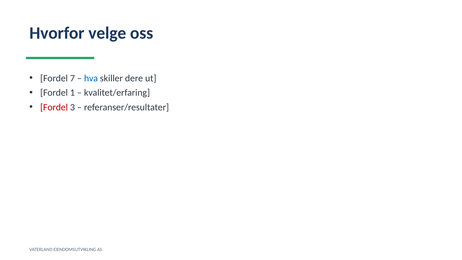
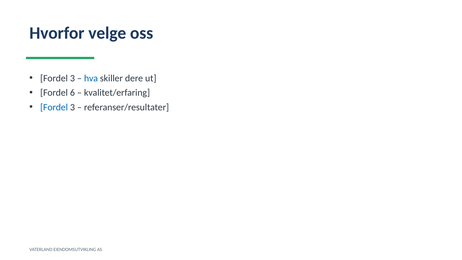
7: 7 -> 3 (72, 78)
1: 1 -> 6 (72, 93)
Fordel colour: red -> blue (54, 107)
